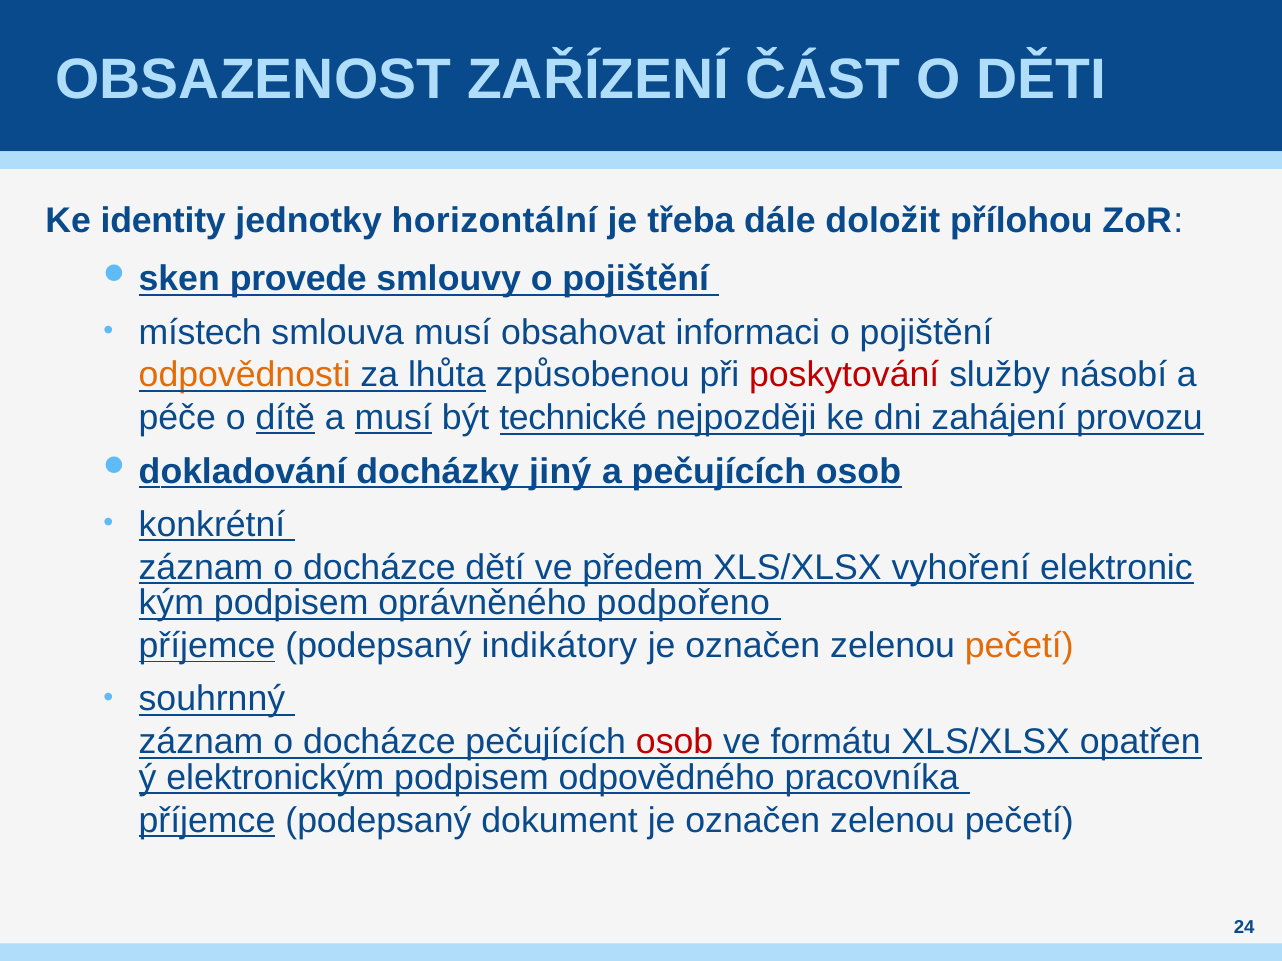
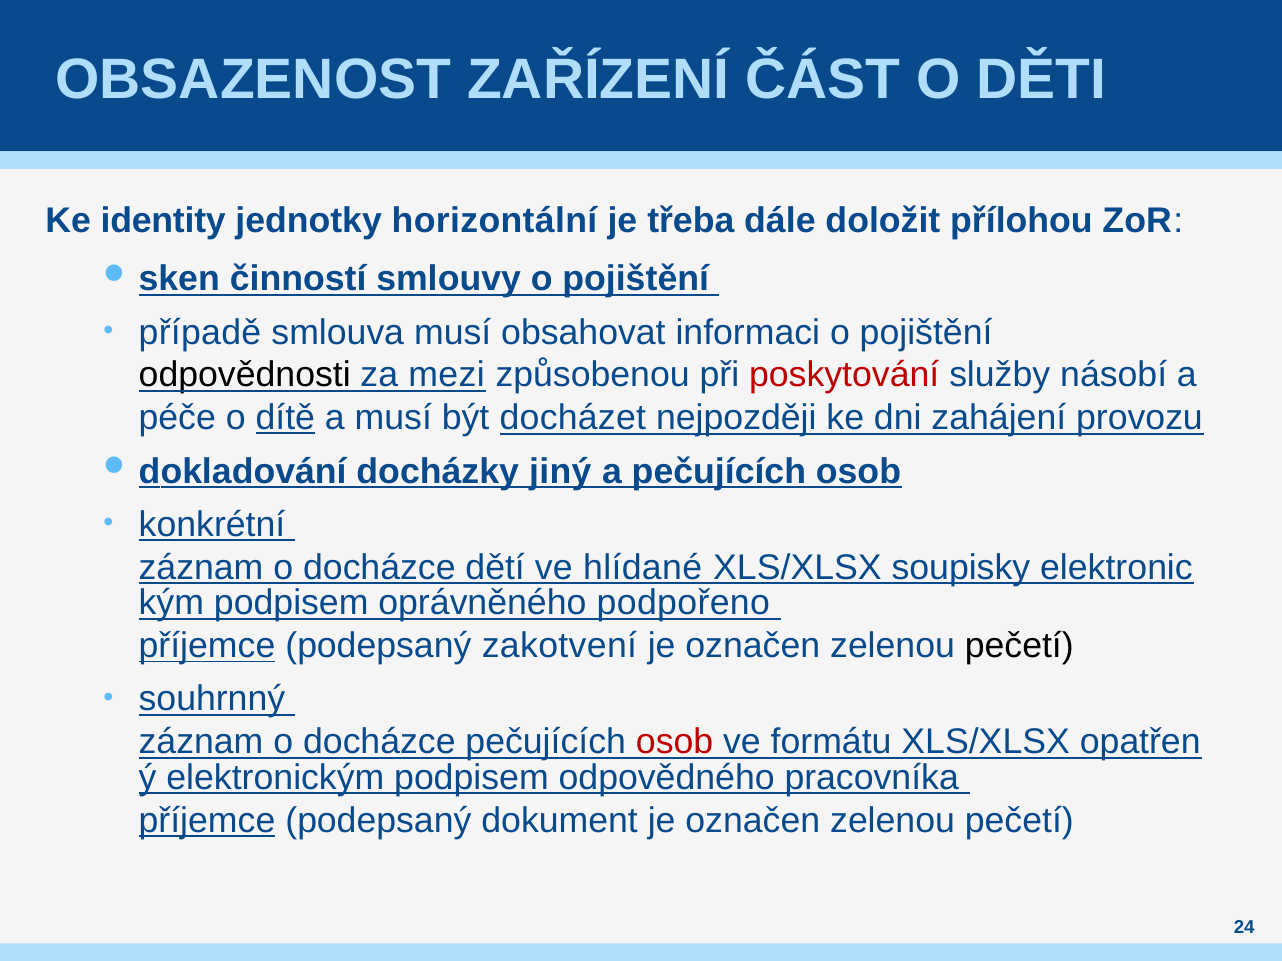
provede: provede -> činností (298, 279)
místech: místech -> případě (200, 333)
odpovědnosti colour: orange -> black (245, 375)
lhůta: lhůta -> mezi (447, 375)
musí underline: present -> none (393, 418)
technické: technické -> docházet (573, 418)
předem: předem -> hlídané (643, 568)
vyhoření: vyhoření -> soupisky (961, 568)
indikátory: indikátory -> zakotvení (559, 646)
pečetí colour: orange -> black (1019, 646)
